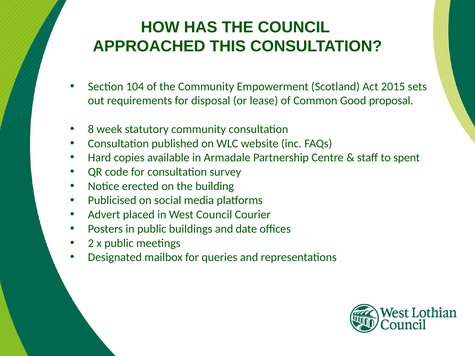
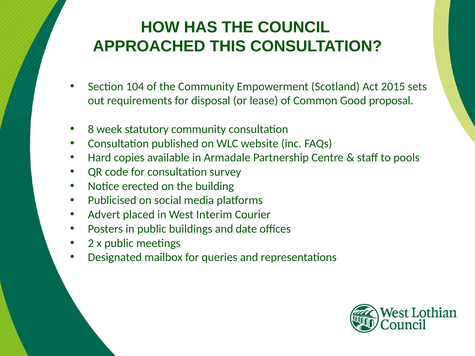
spent: spent -> pools (407, 158)
West Council: Council -> Interim (214, 215)
